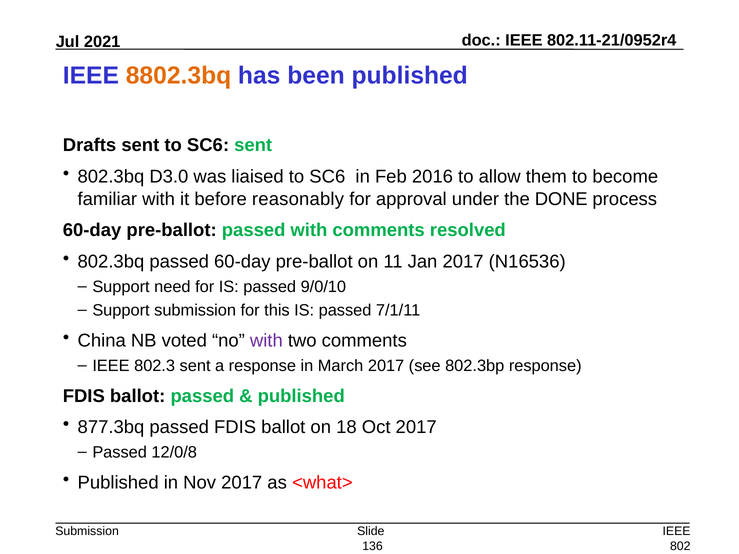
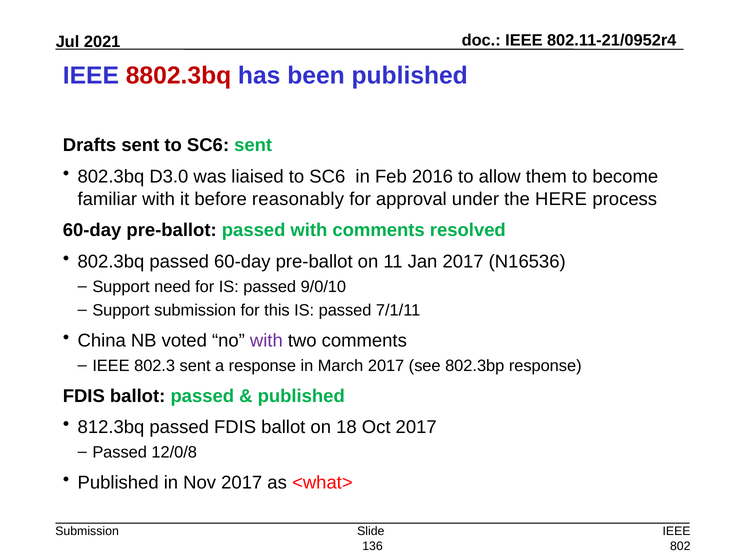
8802.3bq colour: orange -> red (178, 76)
DONE: DONE -> HERE (561, 199)
877.3bq: 877.3bq -> 812.3bq (111, 428)
